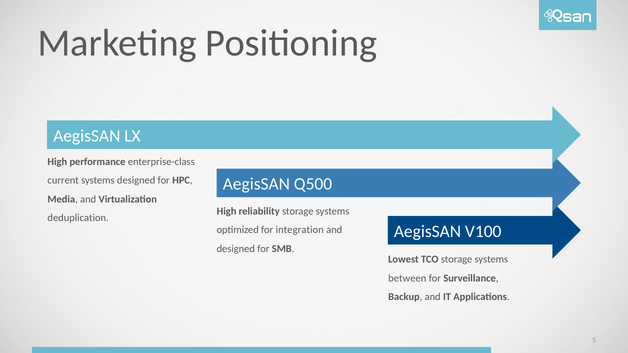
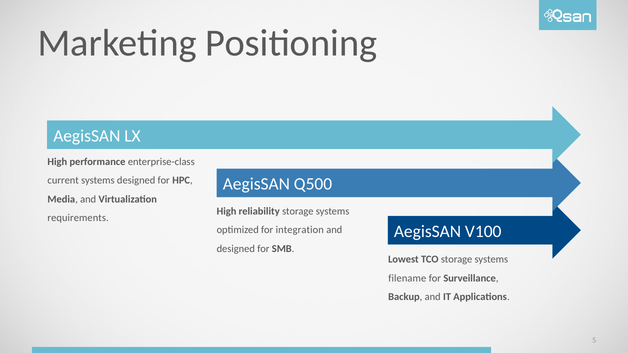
deduplication: deduplication -> requirements (78, 218)
between: between -> filename (407, 278)
